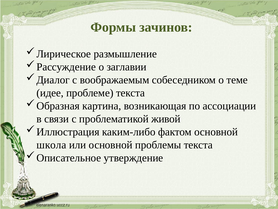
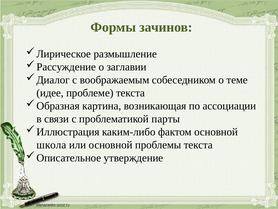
живой: живой -> парты (166, 119)
